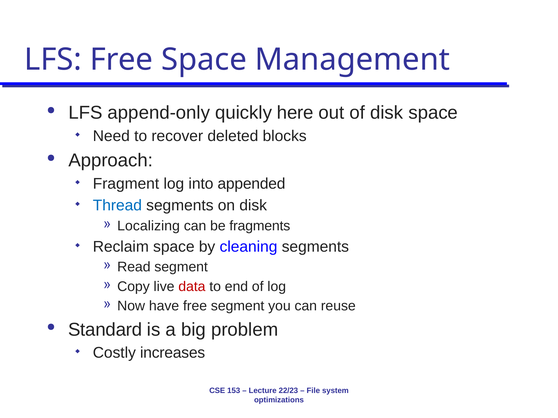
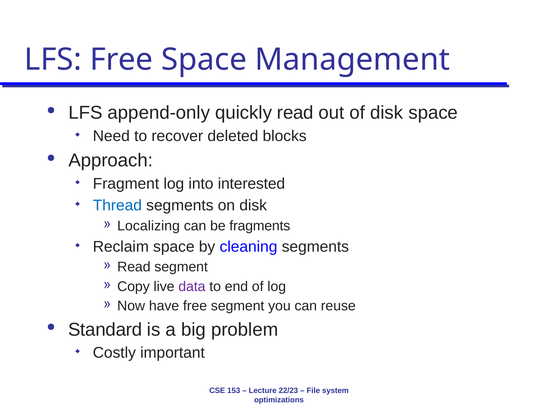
quickly here: here -> read (295, 113)
appended: appended -> interested (251, 184)
data colour: red -> purple (192, 287)
increases: increases -> important (173, 353)
